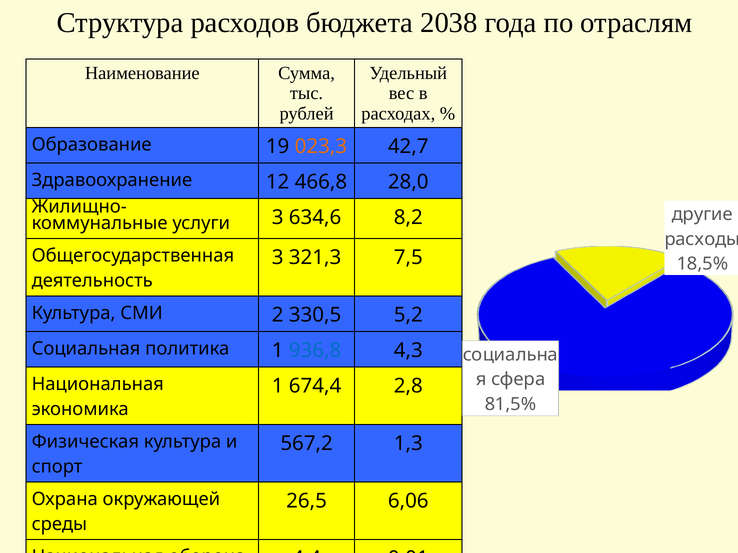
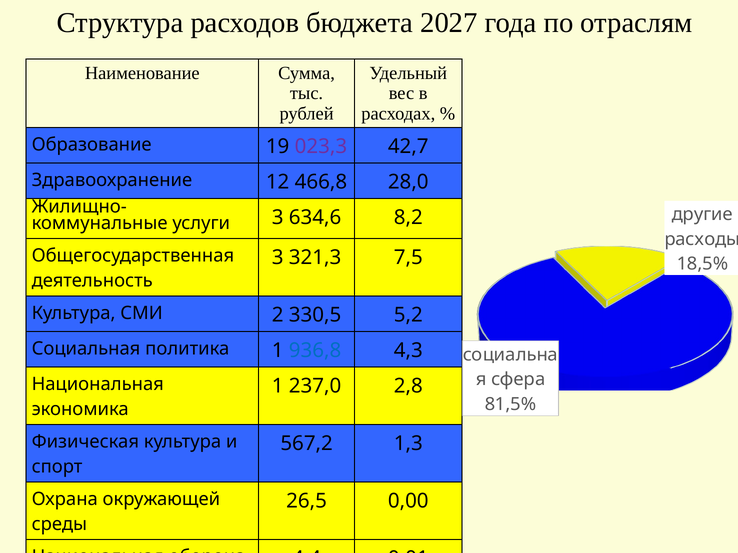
2038: 2038 -> 2027 (449, 23)
023,3 colour: orange -> purple (321, 147)
674,4: 674,4 -> 237,0 (315, 386)
6,06: 6,06 -> 0,00 (408, 501)
